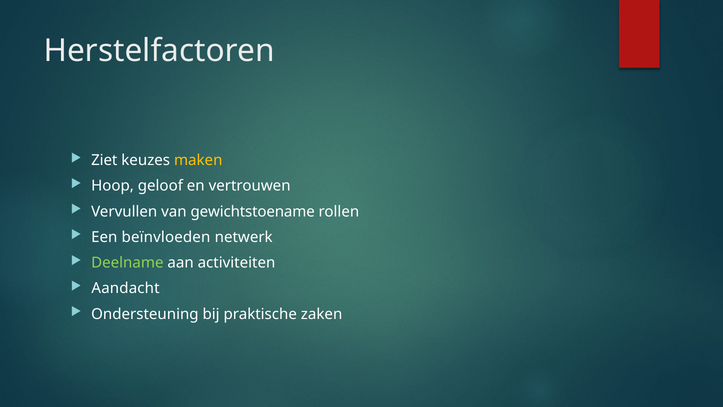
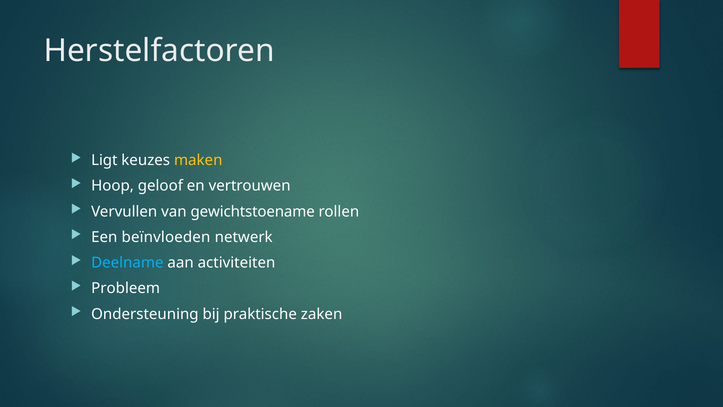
Ziet: Ziet -> Ligt (104, 160)
Deelname colour: light green -> light blue (127, 263)
Aandacht: Aandacht -> Probleem (126, 288)
